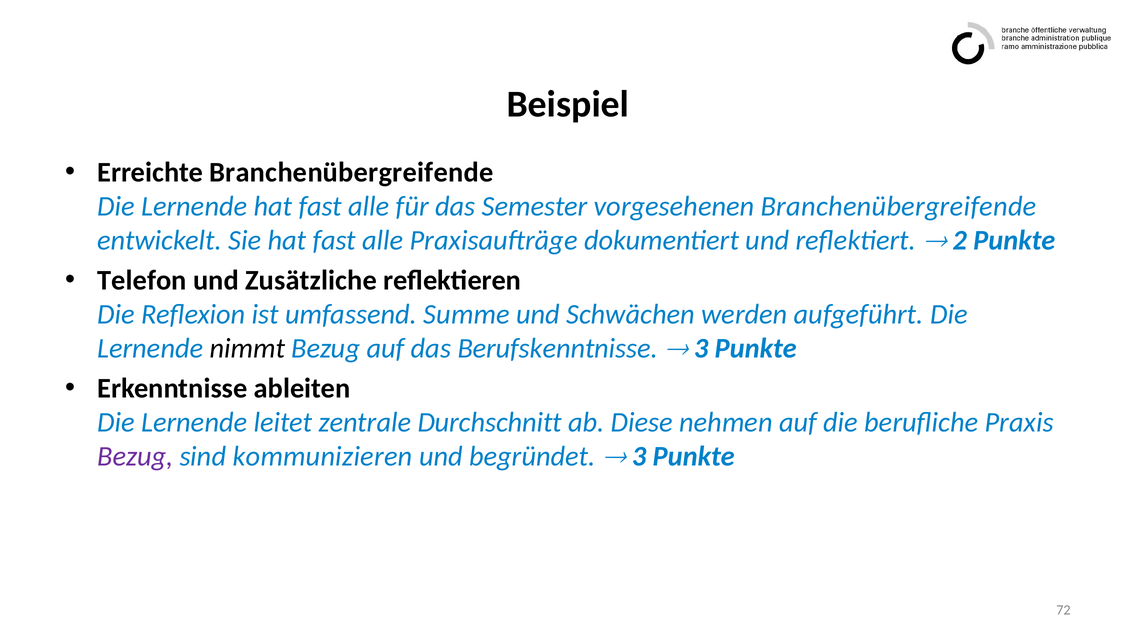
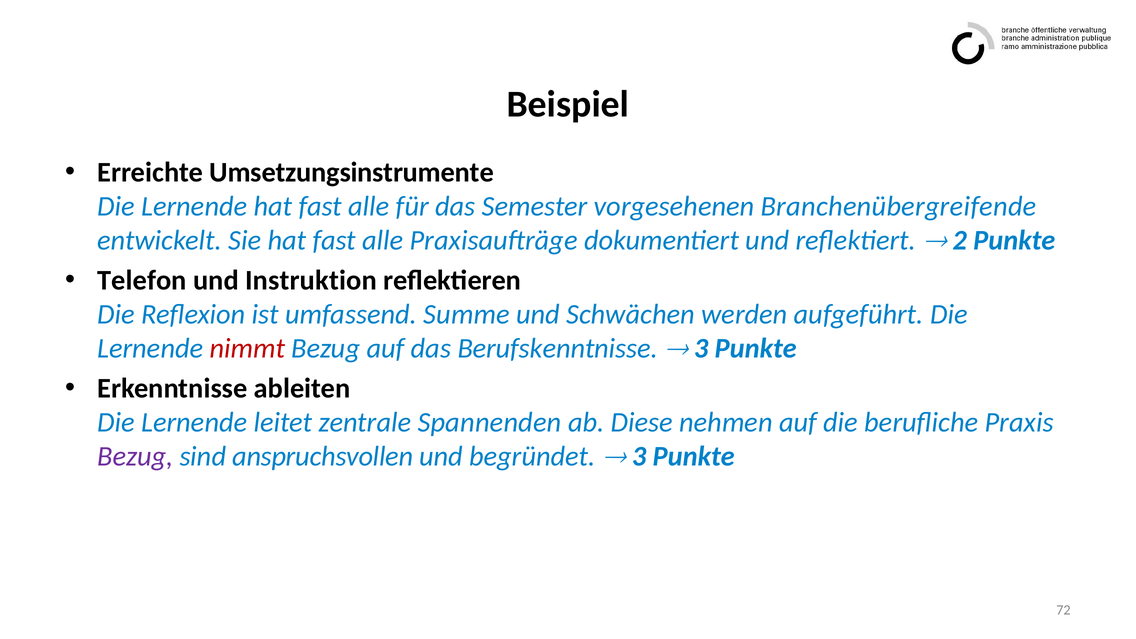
Erreichte Branchenübergreifende: Branchenübergreifende -> Umsetzungsinstrumente (352, 172)
Zusätzliche: Zusätzliche -> Instruktion (311, 280)
nimmt colour: black -> red (247, 348)
Durchschnitt: Durchschnitt -> Spannenden (490, 422)
kommunizieren: kommunizieren -> anspruchsvollen (323, 456)
